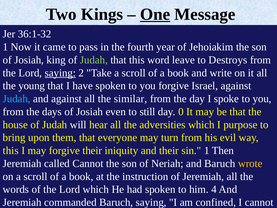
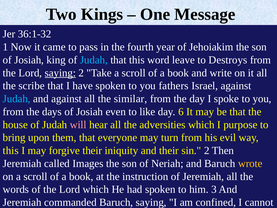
One underline: present -> none (155, 14)
Judah colour: light green -> light blue (94, 60)
young: young -> scribe (32, 86)
you forgive: forgive -> fathers (174, 86)
still: still -> like (147, 112)
day 0: 0 -> 6 (181, 112)
will colour: white -> pink (78, 125)
sin 1: 1 -> 2 (207, 150)
called Cannot: Cannot -> Images (88, 163)
4: 4 -> 3 (214, 189)
